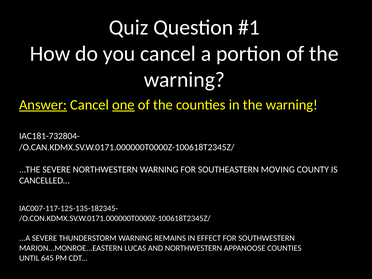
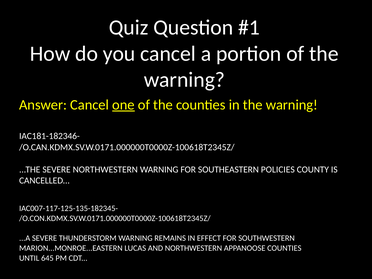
Answer underline: present -> none (43, 105)
IAC181-732804-: IAC181-732804- -> IAC181-182346- (49, 136)
MOVING: MOVING -> POLICIES (278, 170)
